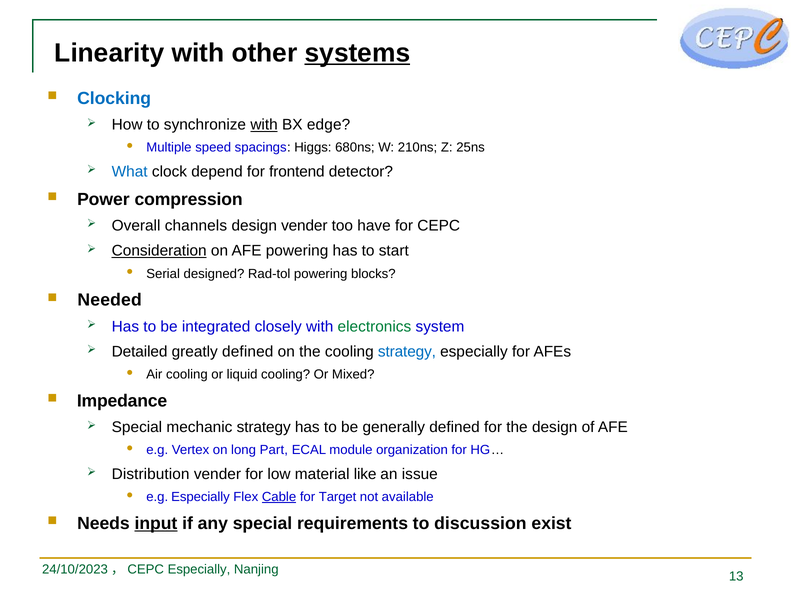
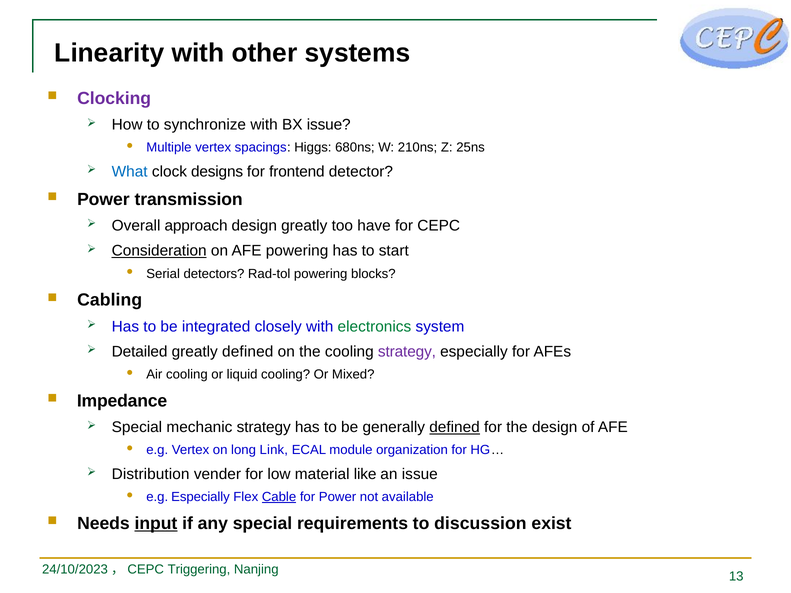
systems underline: present -> none (357, 53)
Clocking colour: blue -> purple (114, 99)
with underline: present -> none (264, 125)
BX edge: edge -> issue (329, 125)
Multiple speed: speed -> vertex (213, 148)
depend: depend -> designs (217, 172)
compression: compression -> transmission (189, 199)
channels: channels -> approach (196, 226)
design vender: vender -> greatly (304, 226)
designed: designed -> detectors (214, 274)
Needed: Needed -> Cabling (110, 300)
strategy colour: blue -> purple (407, 352)
defined underline: none -> present (455, 428)
Part: Part -> Link (274, 450)
for Target: Target -> Power (338, 497)
Especially: Especially -> Triggering (199, 570)
